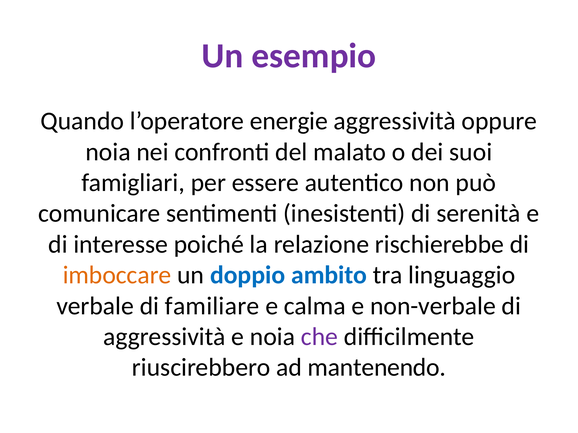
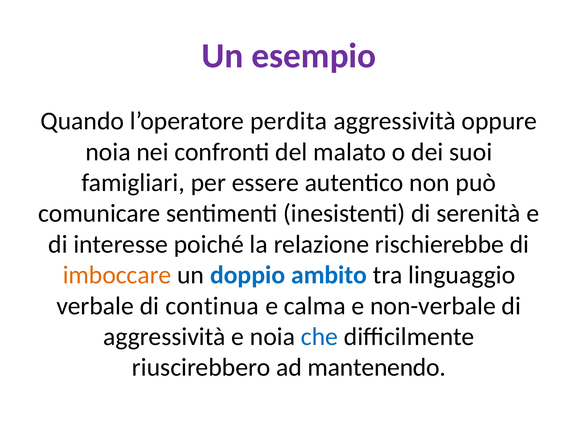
energie: energie -> perdita (289, 121)
familiare: familiare -> continua (212, 306)
che colour: purple -> blue (319, 337)
